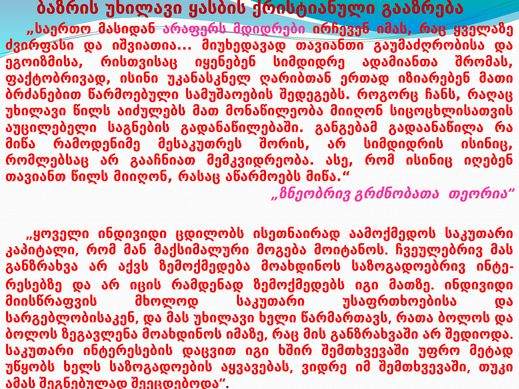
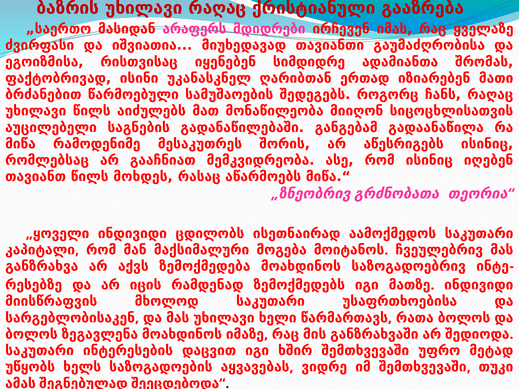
უხილავი ყასბის: ყასბის -> რაღაც (217, 8)
არ სიმდიდრის: სიმდიდრის -> აწესრიგებს (404, 144)
წილს მიიღონ: მიიღონ -> მოხდეს (143, 177)
